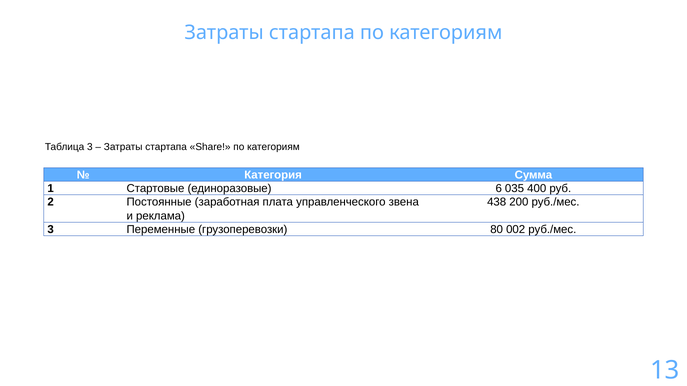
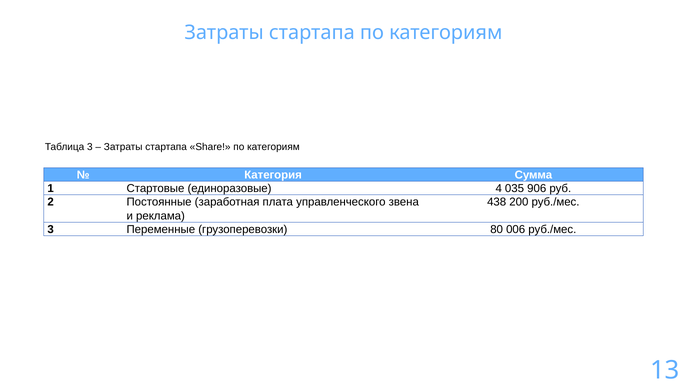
6: 6 -> 4 (499, 189)
400: 400 -> 906 (537, 189)
002: 002 -> 006 (516, 230)
